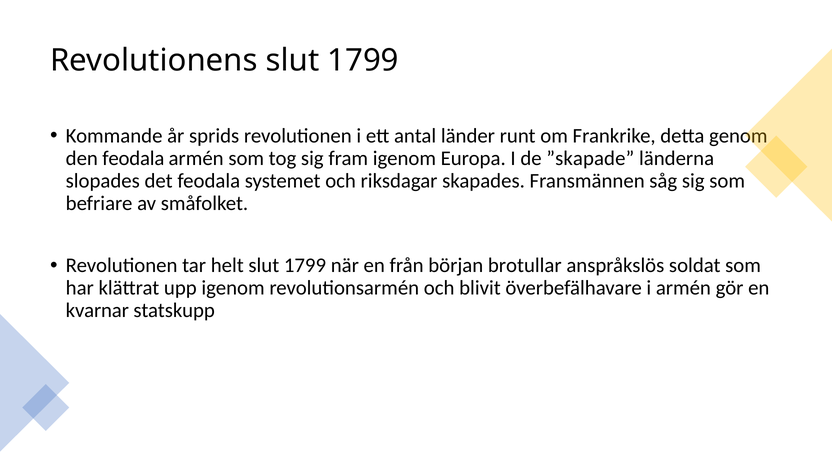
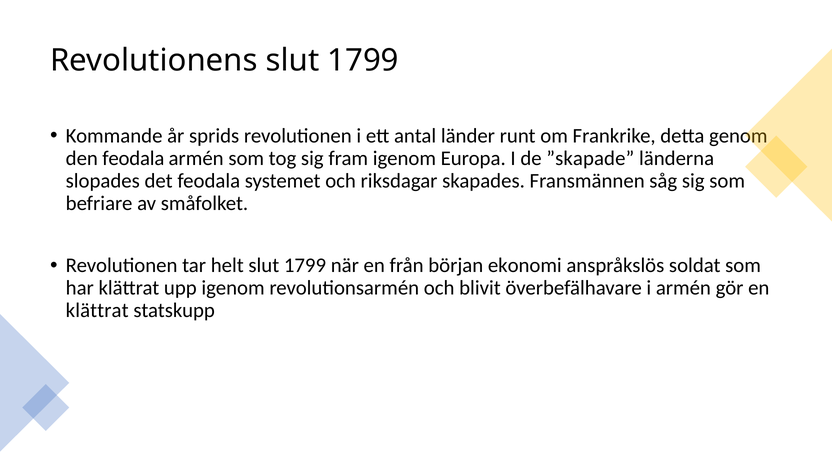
brotullar: brotullar -> ekonomi (525, 266)
kvarnar: kvarnar -> klättrat (97, 310)
